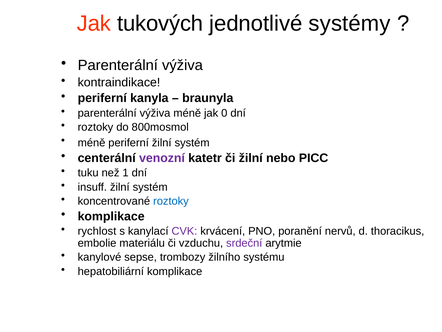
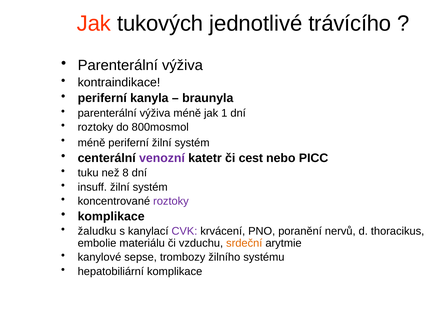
systémy: systémy -> trávícího (350, 24)
0: 0 -> 1 (224, 113)
či žilní: žilní -> cest (251, 158)
1: 1 -> 8 (126, 173)
roztoky colour: blue -> purple (171, 201)
rychlost: rychlost -> žaludku (97, 231)
srdeční colour: purple -> orange (244, 243)
